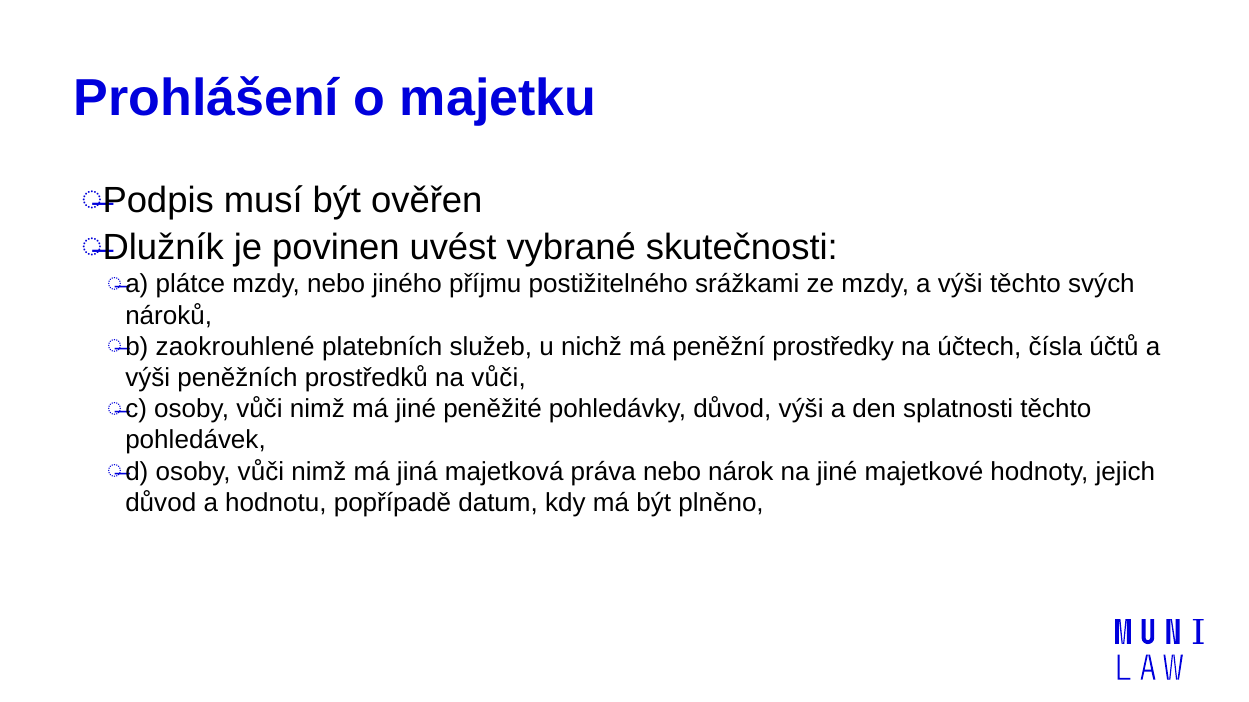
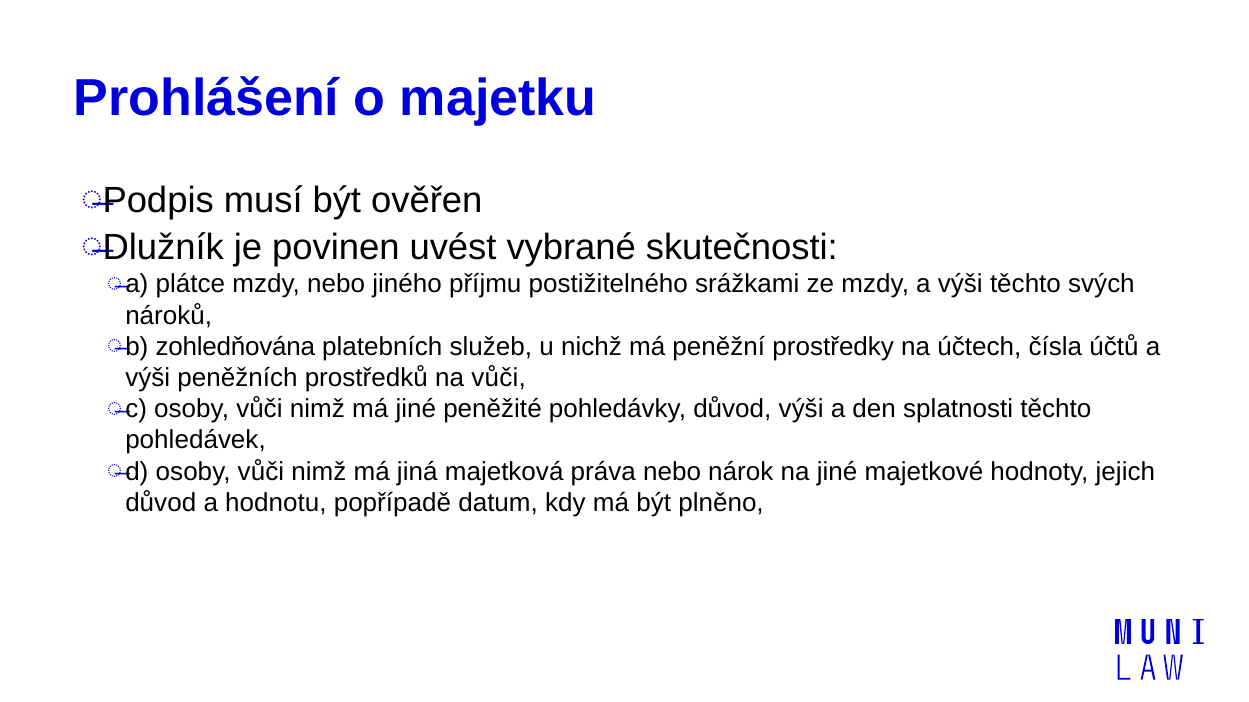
zaokrouhlené: zaokrouhlené -> zohledňována (235, 347)
